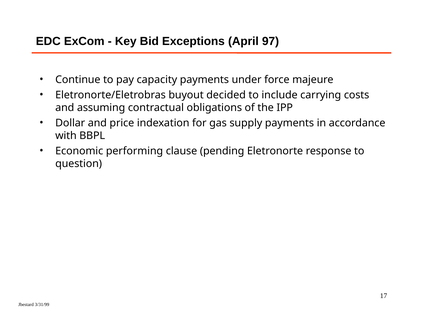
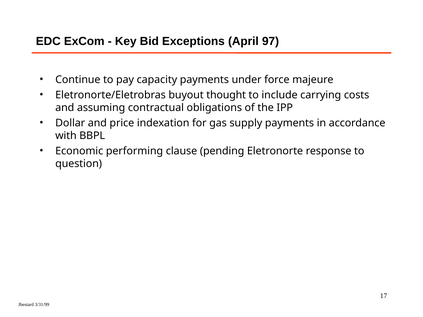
decided: decided -> thought (226, 95)
